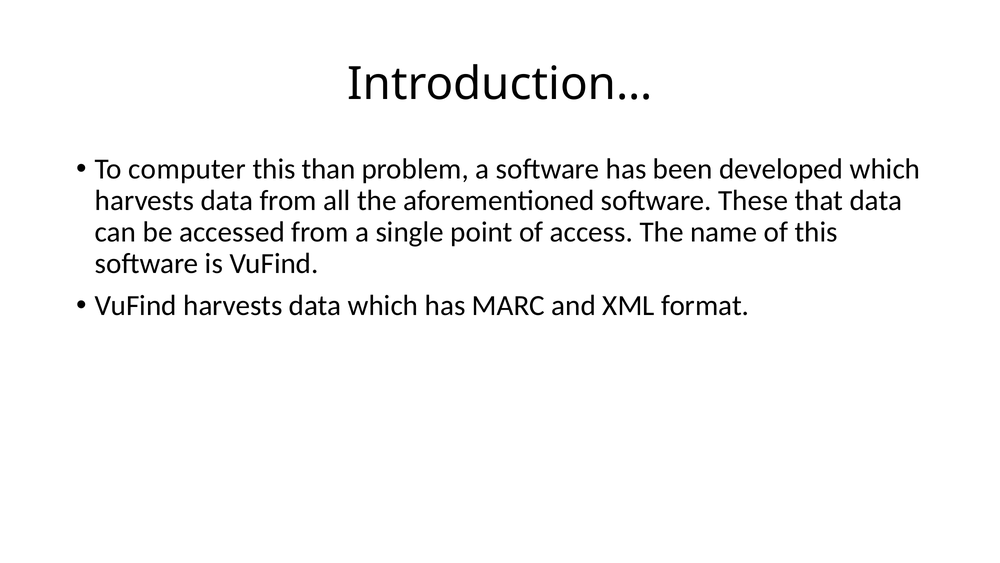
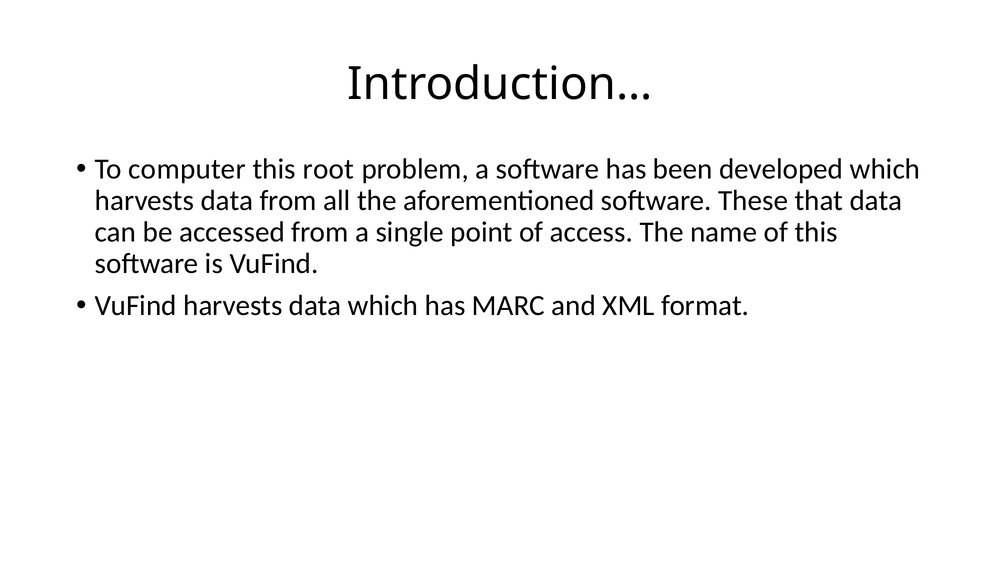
than: than -> root (328, 169)
